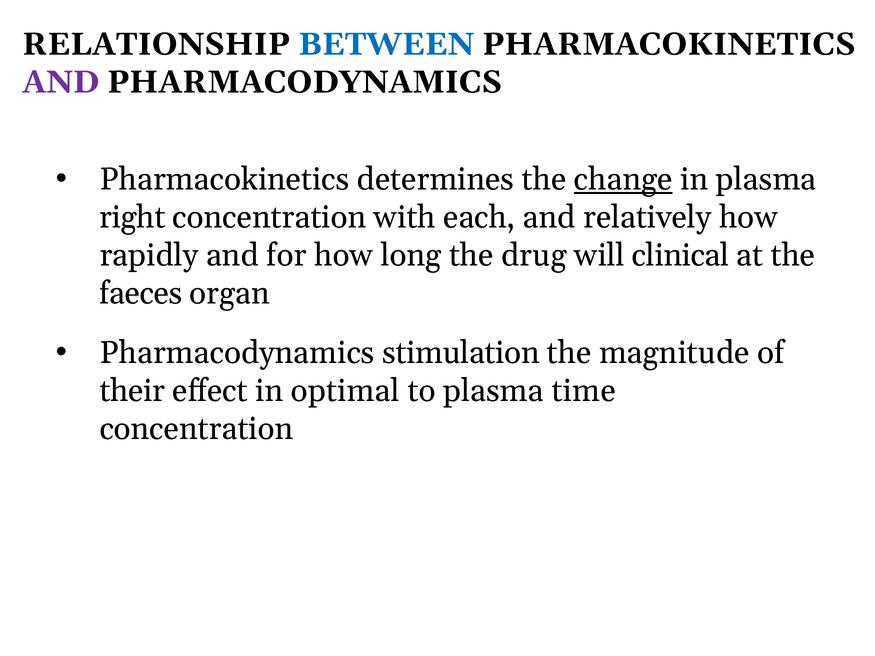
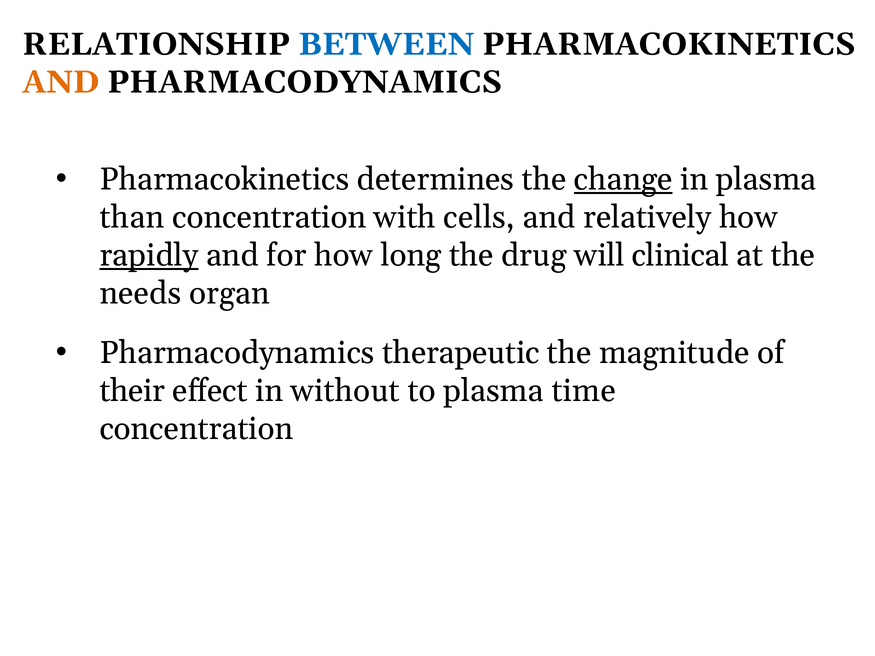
AND colour: purple -> orange (61, 82)
right: right -> than (132, 217)
each: each -> cells (479, 217)
rapidly underline: none -> present (149, 255)
faeces: faeces -> needs (140, 293)
stimulation: stimulation -> therapeutic (461, 353)
optimal: optimal -> without (345, 391)
